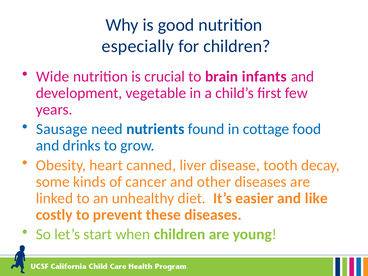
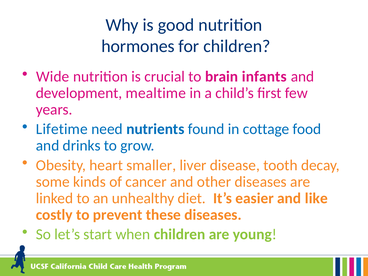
especially: especially -> hormones (138, 46)
vegetable: vegetable -> mealtime (156, 93)
Sausage: Sausage -> Lifetime (62, 129)
canned: canned -> smaller (151, 165)
